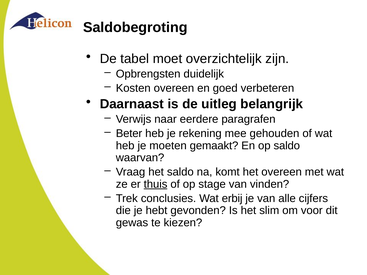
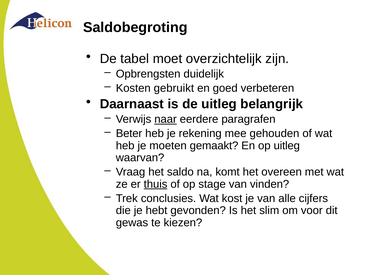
Kosten overeen: overeen -> gebruikt (174, 88)
naar underline: none -> present (166, 119)
op saldo: saldo -> uitleg (287, 146)
erbij: erbij -> kost (232, 199)
